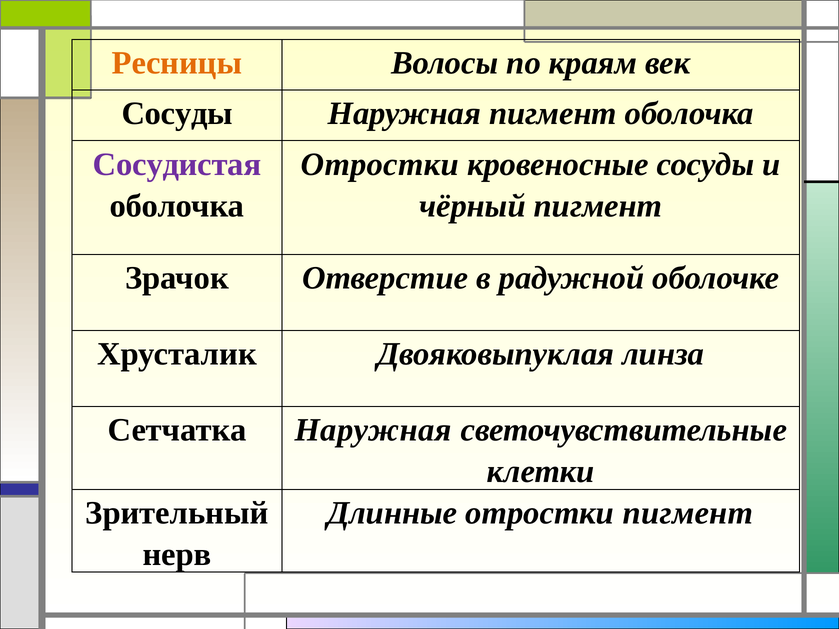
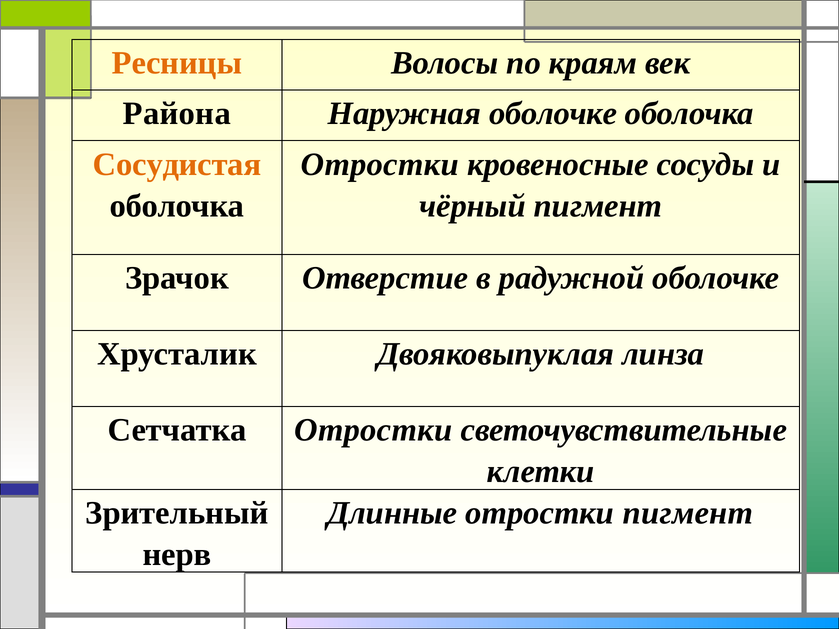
Сосуды: Сосуды -> Района (177, 114)
Наружная пигмент: пигмент -> оболочке (553, 114)
Сосудистая colour: purple -> orange (177, 164)
Сетчатка Наружная: Наружная -> Отростки (373, 430)
